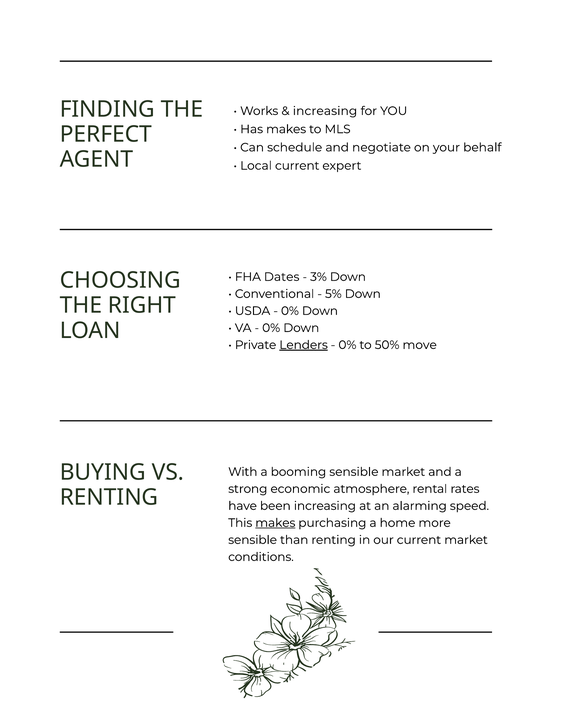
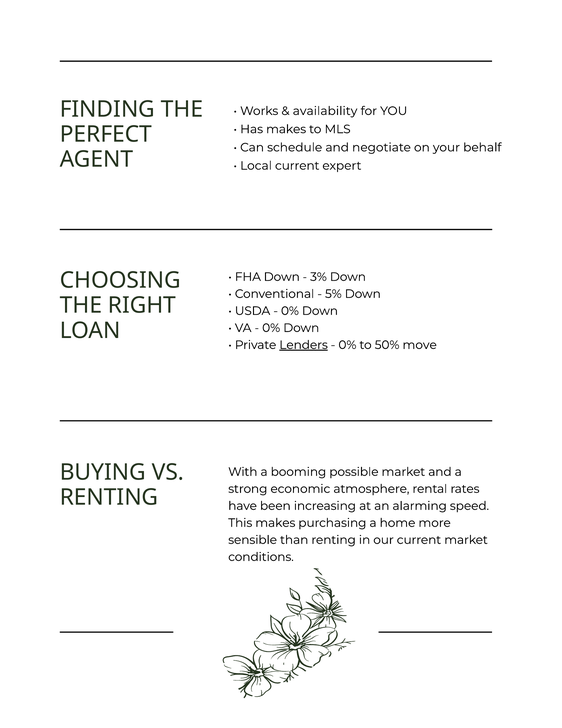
increasing: increasing -> availability (325, 111)
FHA Dates: Dates -> Down (282, 277)
booming sensible: sensible -> possible (354, 471)
makes underline: present -> none (275, 522)
